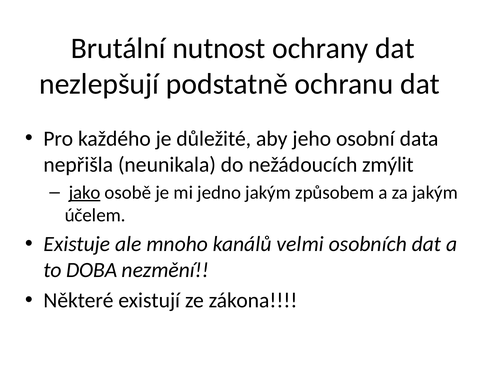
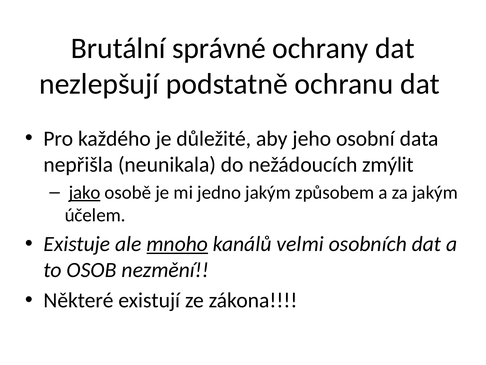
nutnost: nutnost -> správné (219, 48)
mnoho underline: none -> present (177, 244)
DOBA: DOBA -> OSOB (91, 270)
